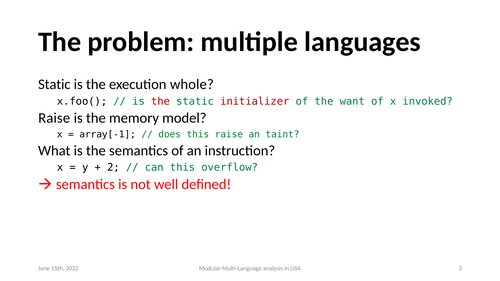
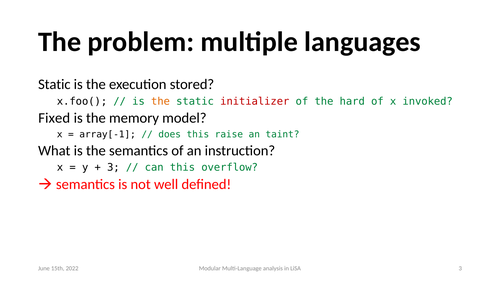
whole: whole -> stored (192, 85)
the colour: red -> orange (161, 101)
want: want -> hard (352, 101)
Raise: Raise -> Fixed (54, 118)
2: 2 -> 3 (113, 168)
